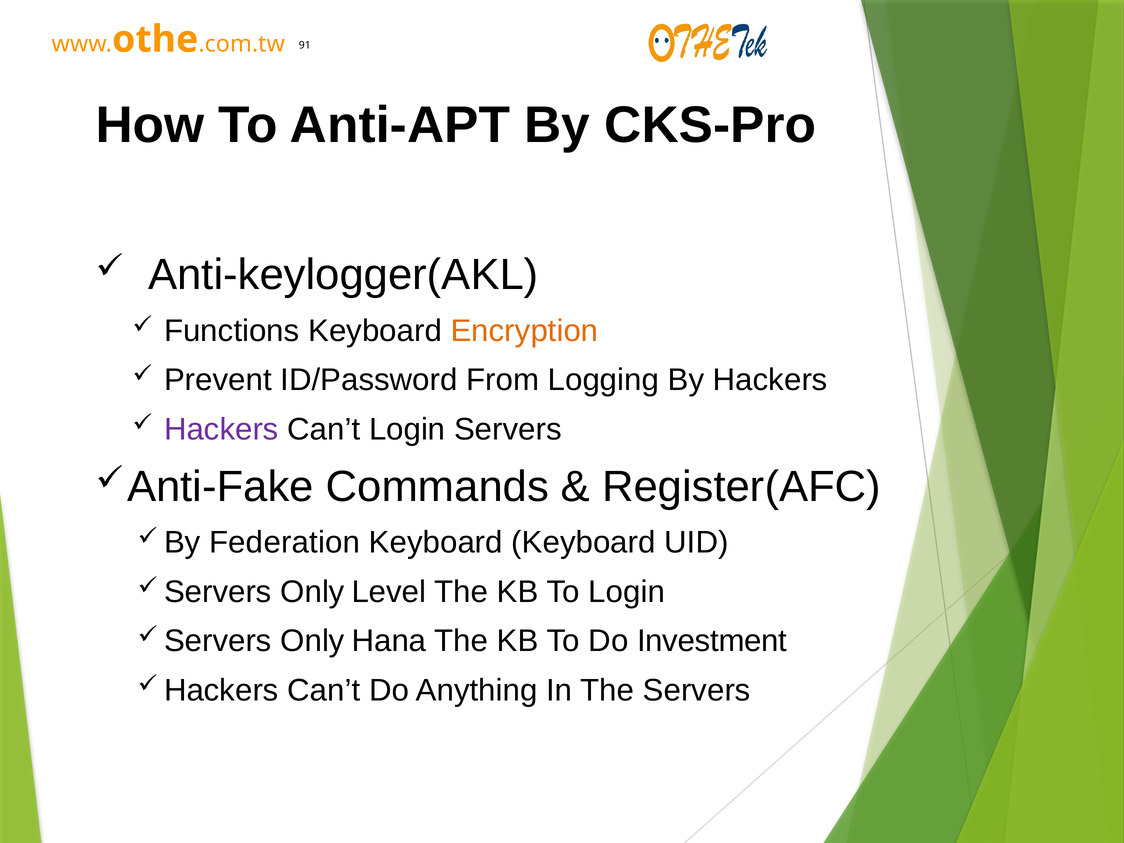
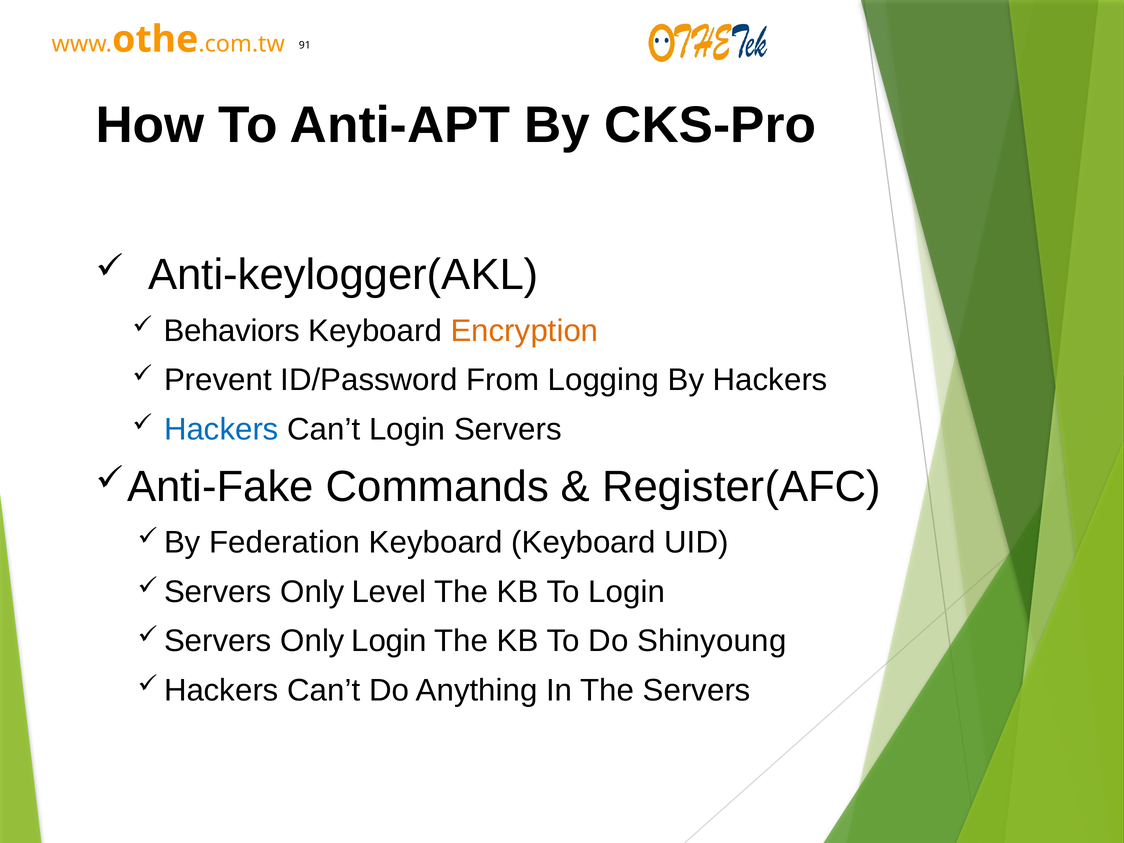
Functions: Functions -> Behaviors (232, 331)
Hackers colour: purple -> blue (221, 429)
Only Hana: Hana -> Login (389, 641)
Investment: Investment -> Shinyoung (712, 641)
